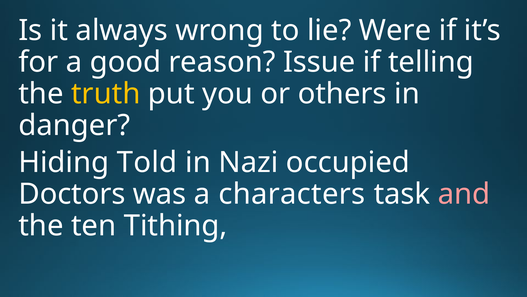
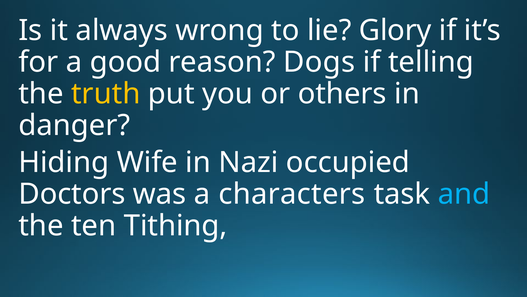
Were: Were -> Glory (395, 30)
Issue: Issue -> Dogs (319, 62)
Told: Told -> Wife (147, 162)
and colour: pink -> light blue (464, 194)
